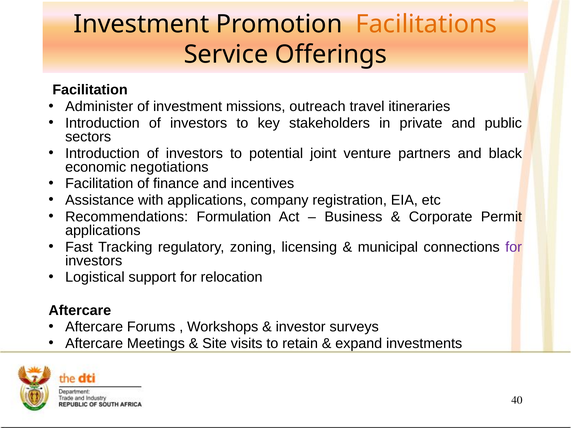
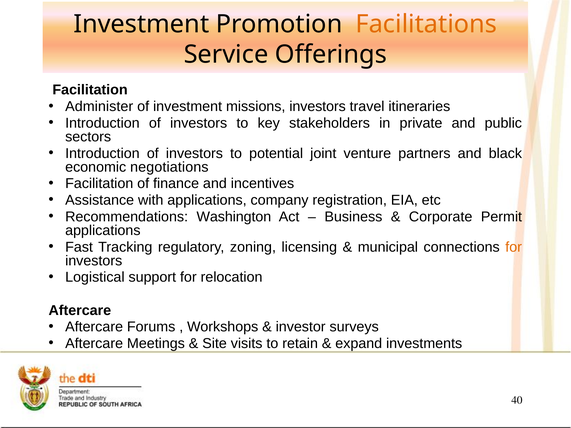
missions outreach: outreach -> investors (318, 107)
Formulation: Formulation -> Washington (234, 217)
for colour: purple -> orange (514, 247)
